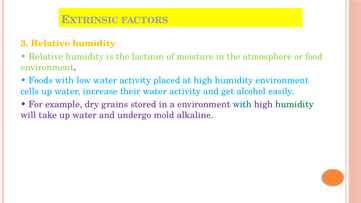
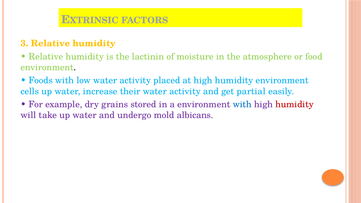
alcohol: alcohol -> partial (251, 91)
humidity colour: green -> red (294, 104)
alkaline: alkaline -> albicans (195, 115)
